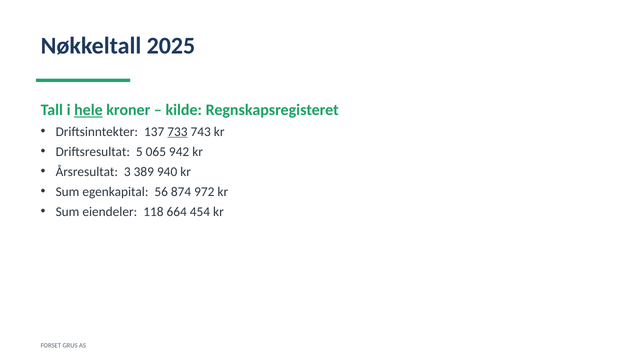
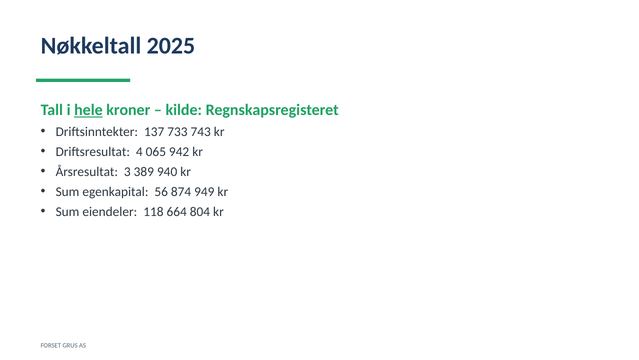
733 underline: present -> none (177, 131)
5: 5 -> 4 (139, 151)
972: 972 -> 949 (204, 191)
454: 454 -> 804 (200, 211)
